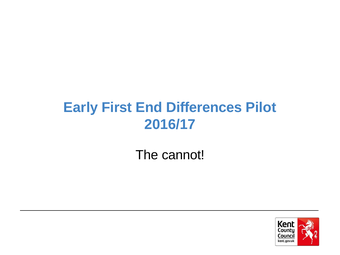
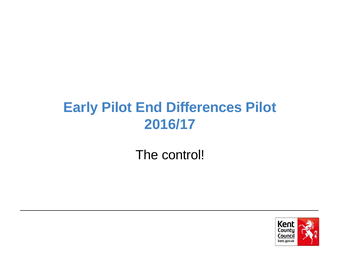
Early First: First -> Pilot (117, 108)
cannot: cannot -> control (183, 155)
